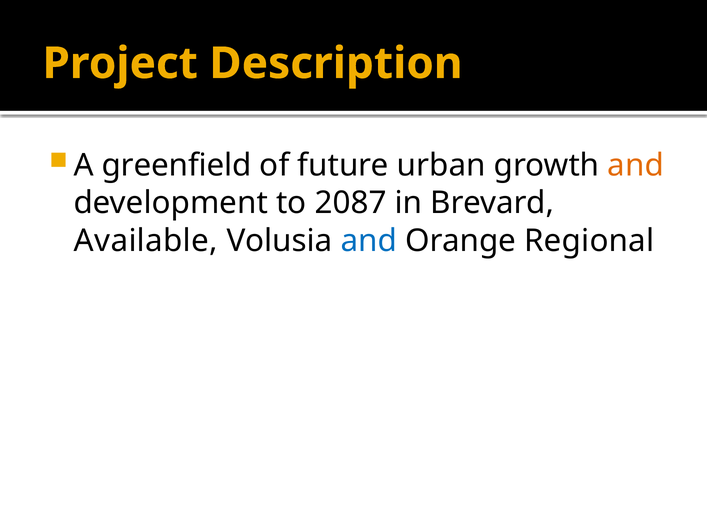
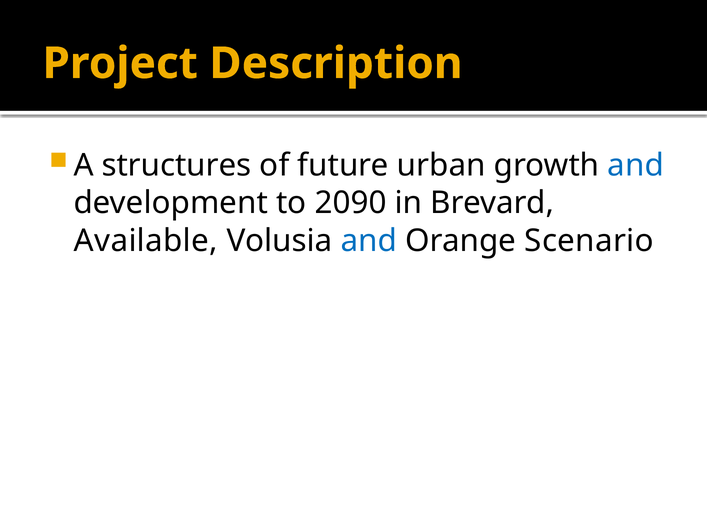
greenfield: greenfield -> structures (177, 165)
and colour: orange -> blue (636, 165)
2087: 2087 -> 2090 (351, 203)
Regional: Regional -> Scenario (589, 241)
